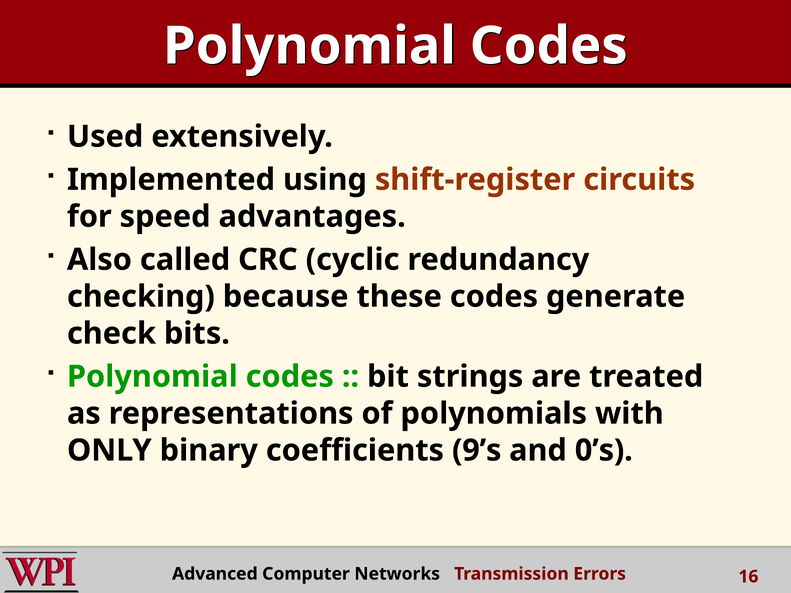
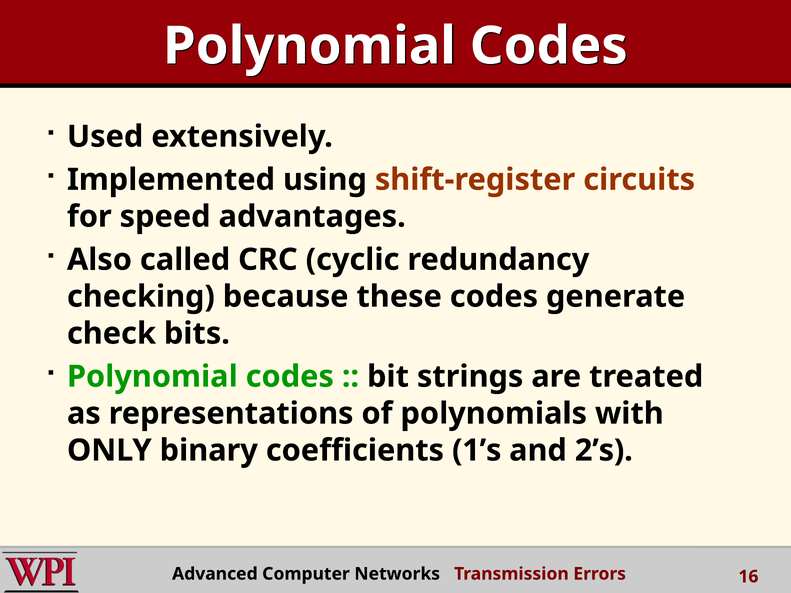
9’s: 9’s -> 1’s (477, 451)
0’s: 0’s -> 2’s (604, 451)
